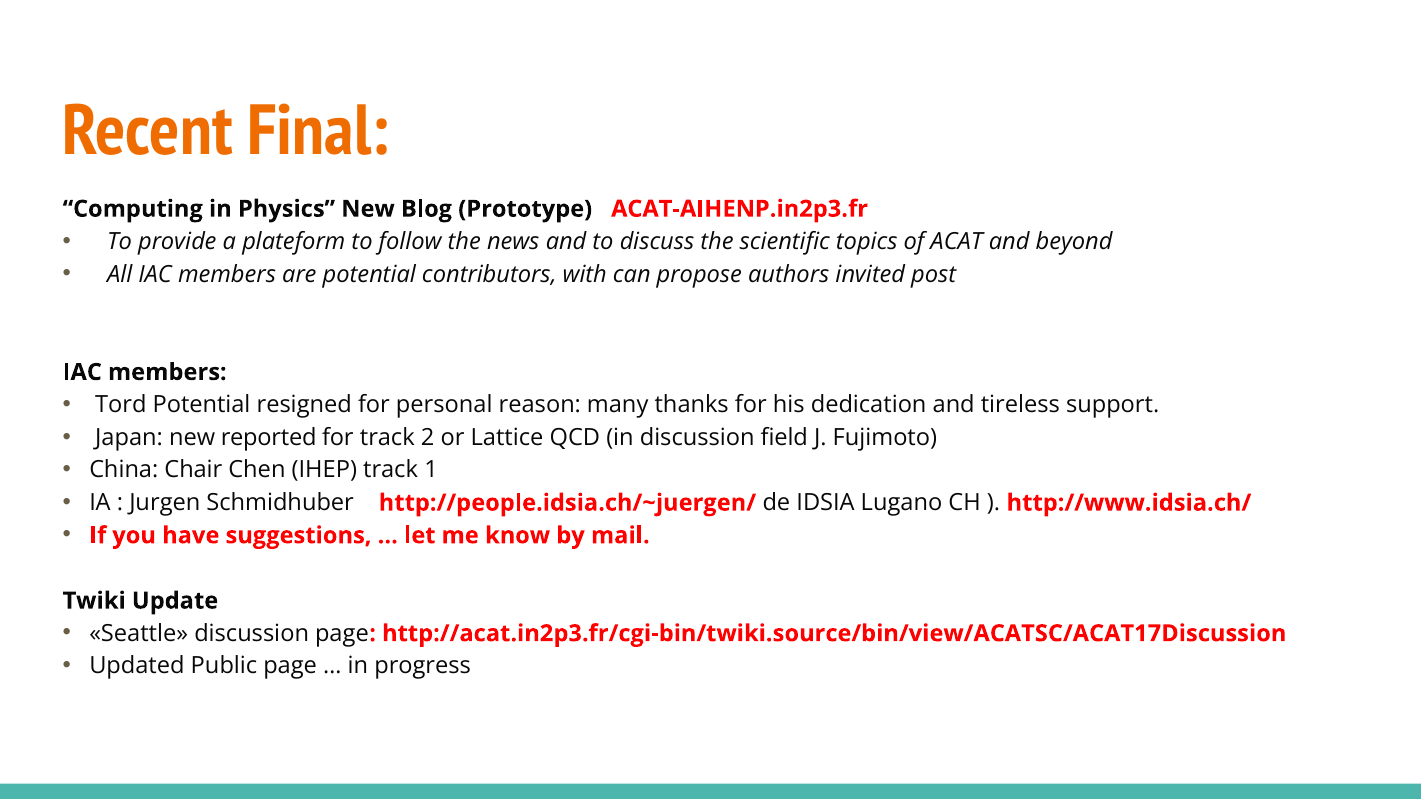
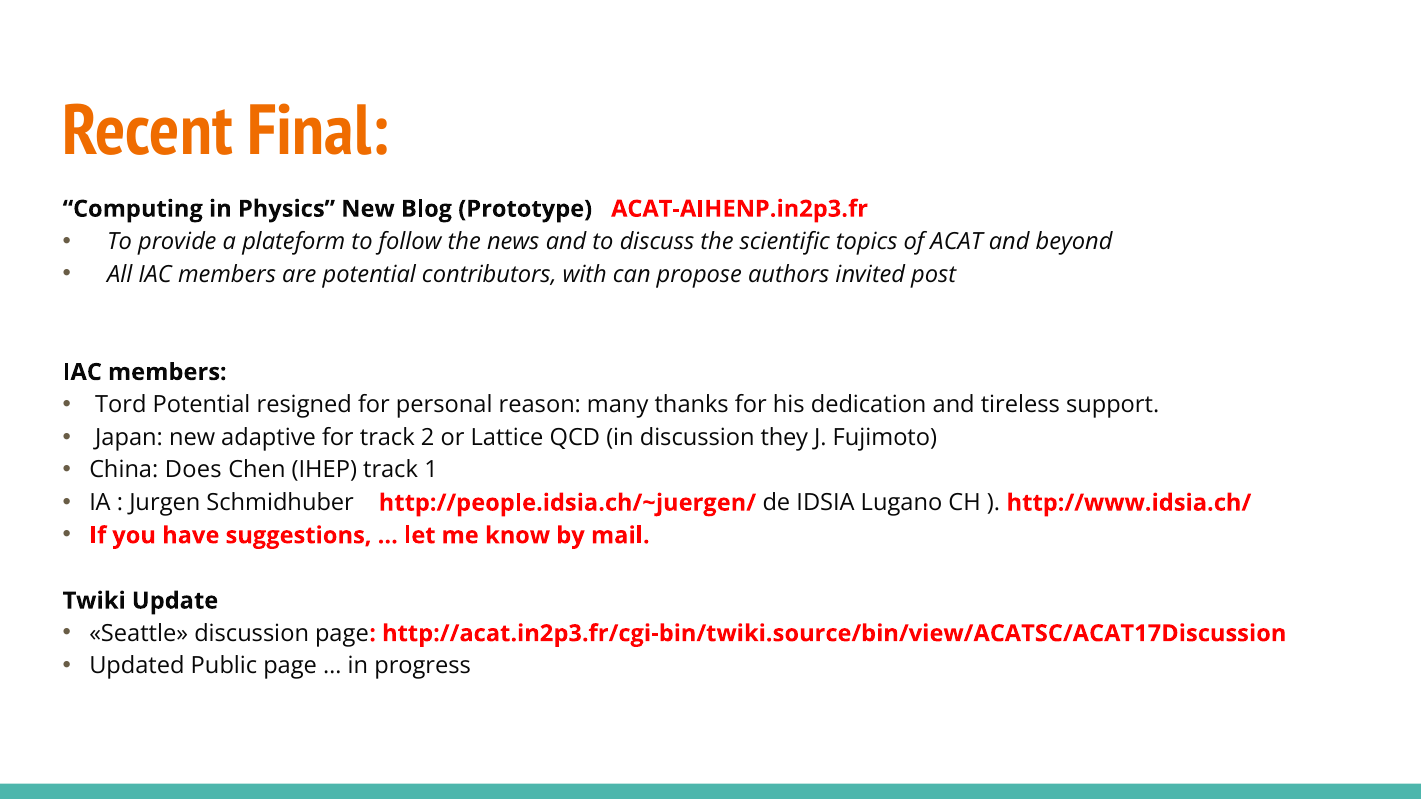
reported: reported -> adaptive (269, 438)
field: field -> they (784, 438)
Chair: Chair -> Does (193, 470)
